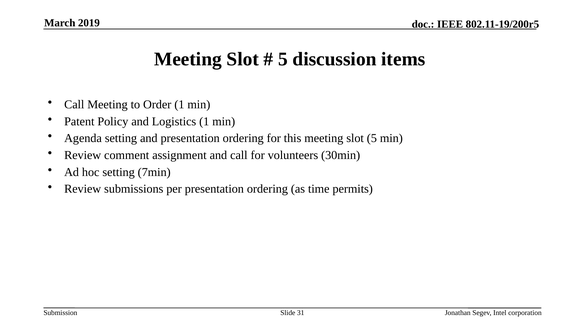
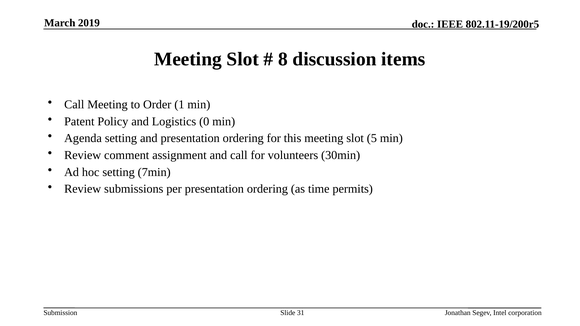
5: 5 -> 8 (283, 59)
Logistics 1: 1 -> 0 (204, 121)
